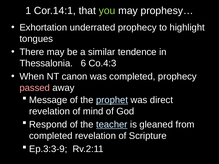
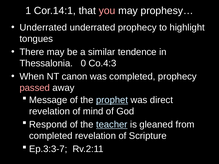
you colour: light green -> pink (107, 11)
Exhortation: Exhortation -> Underrated (43, 27)
6: 6 -> 0 (83, 63)
Ep.3:3-9: Ep.3:3-9 -> Ep.3:3-7 (48, 149)
